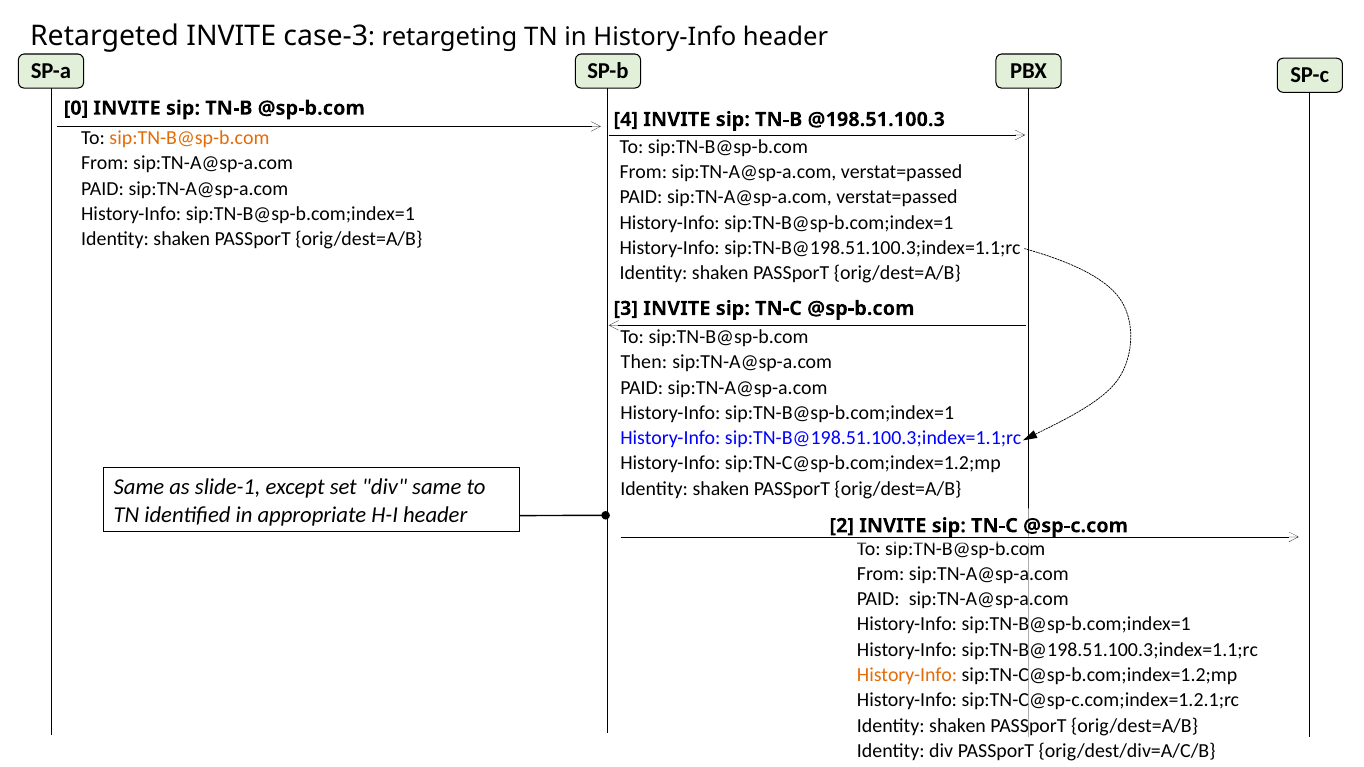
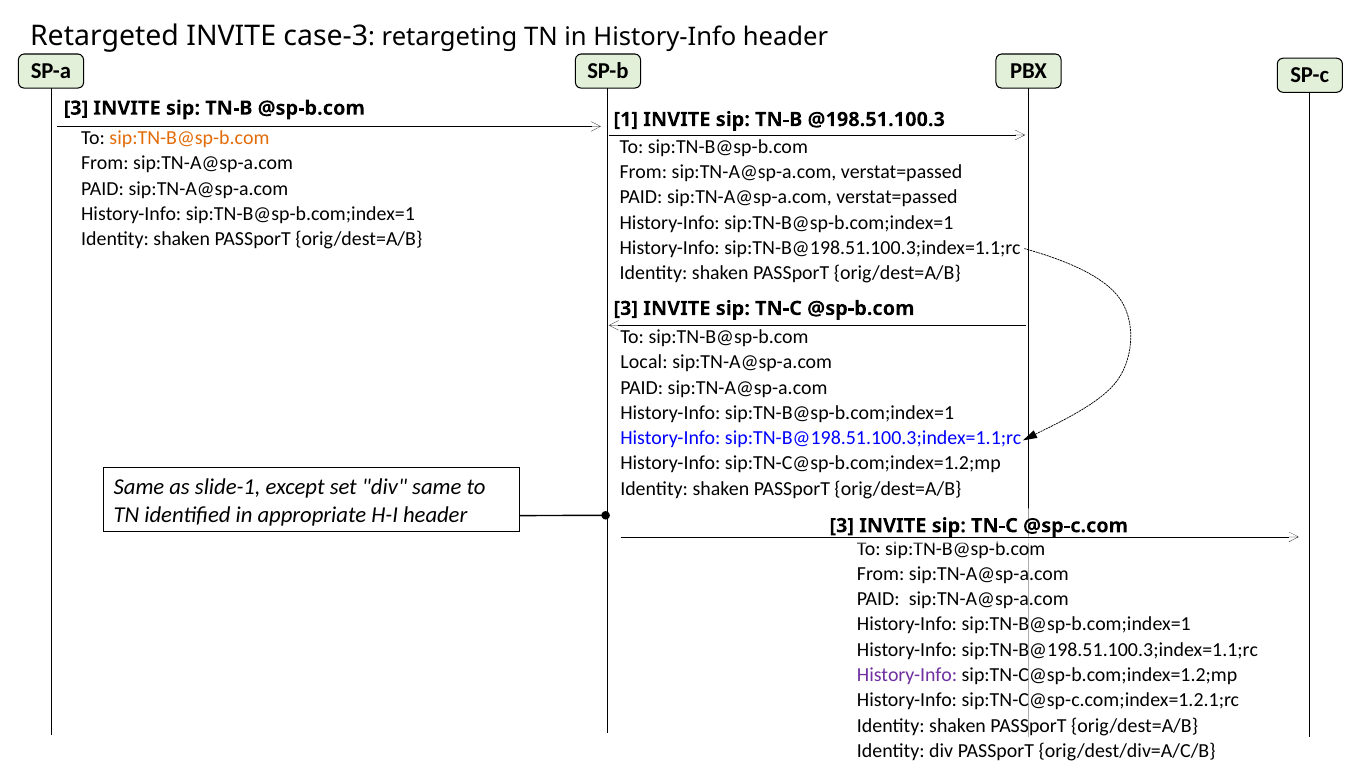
0: 0 -> 3 (76, 108)
4: 4 -> 1 (626, 120)
Then: Then -> Local (644, 362)
2: 2 -> 3 (842, 526)
History-Info colour: orange -> purple (907, 675)
